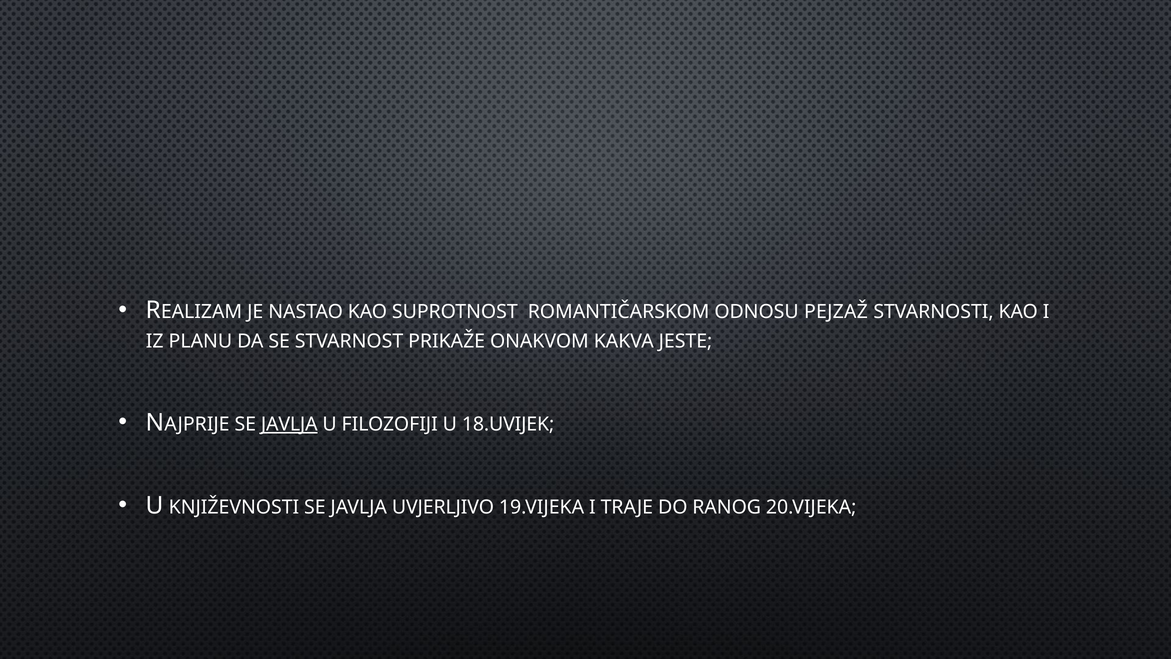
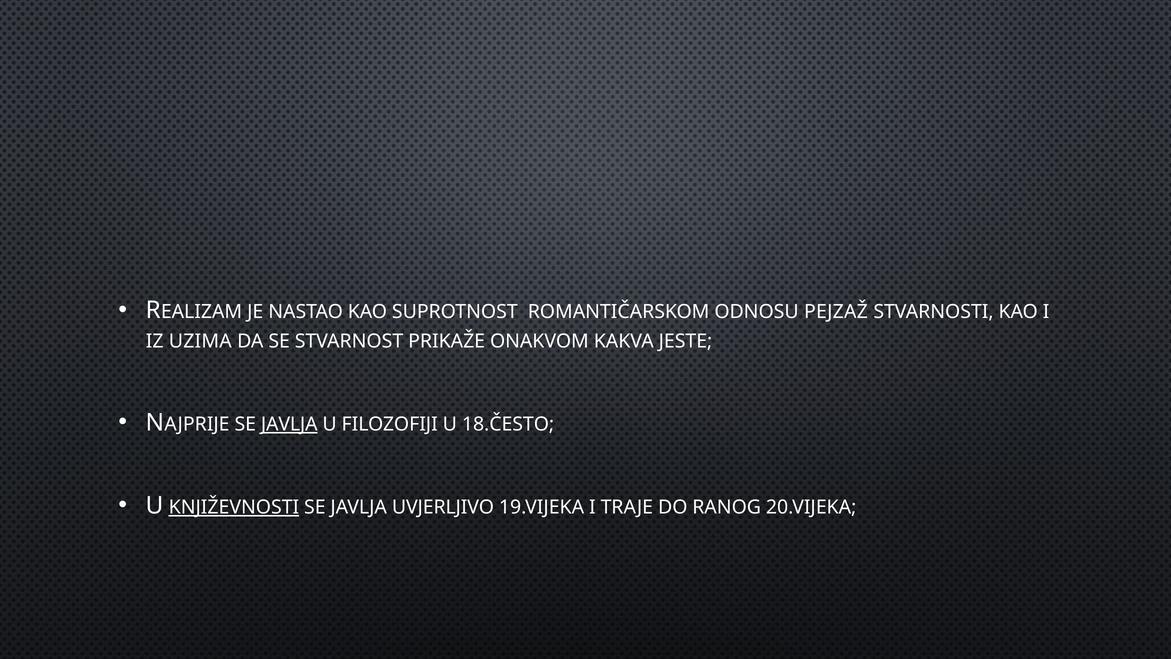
PLANU: PLANU -> UZIMA (200, 341)
18.UVIJEK: 18.UVIJEK -> 18.ČESTO (508, 424)
KNJIŽEVNOSTI underline: none -> present (234, 507)
